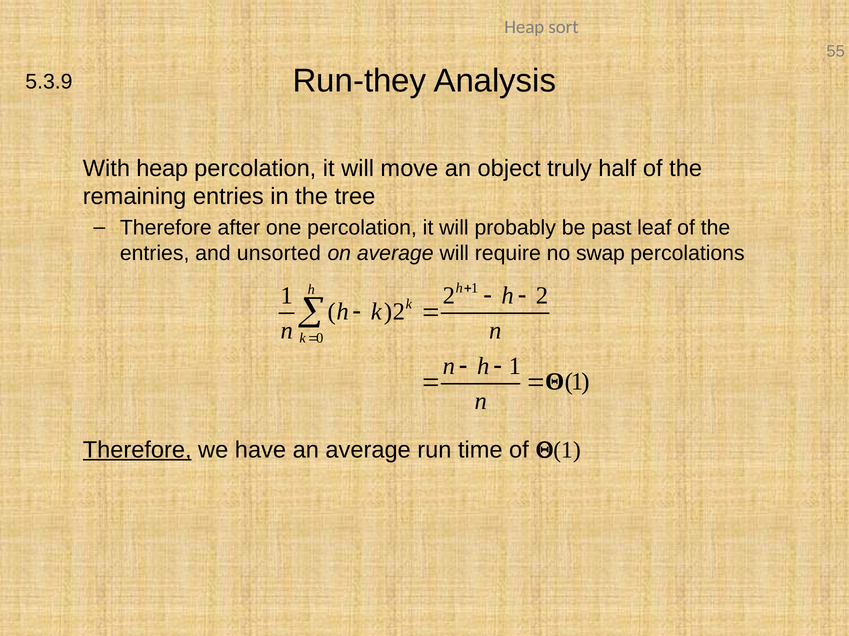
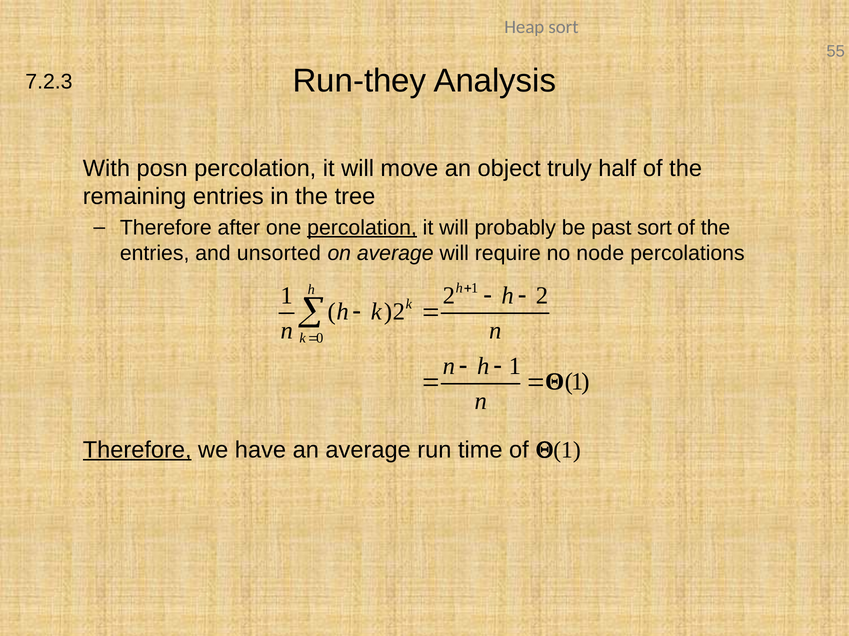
5.3.9: 5.3.9 -> 7.2.3 (49, 82)
With heap: heap -> posn (162, 169)
percolation underline: none -> present (362, 228)
past leaf: leaf -> sort (654, 228)
swap: swap -> node (600, 253)
